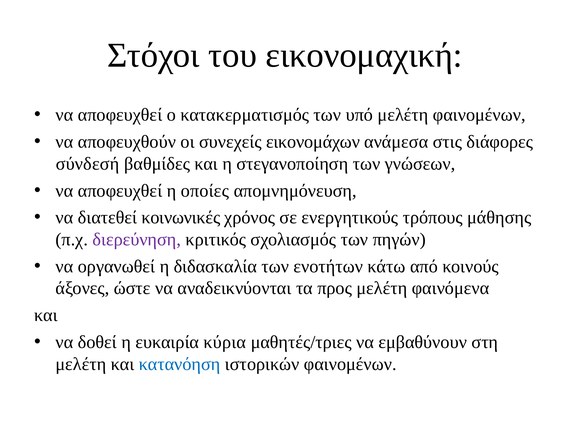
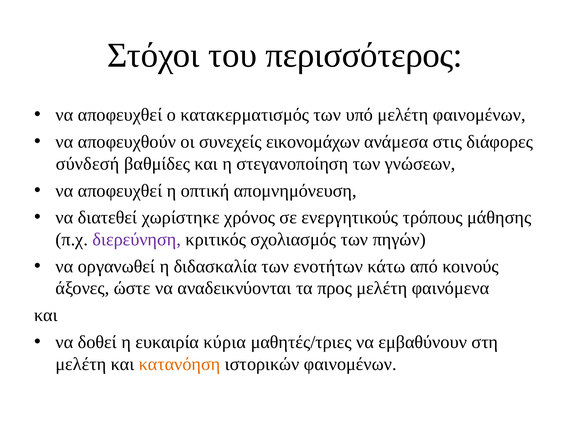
εικονομαχική: εικονομαχική -> περισσότερος (364, 55)
οποίες: οποίες -> οπτική (205, 190)
κοινωνικές: κοινωνικές -> χωρίστηκε (181, 217)
κατανόηση colour: blue -> orange (180, 364)
